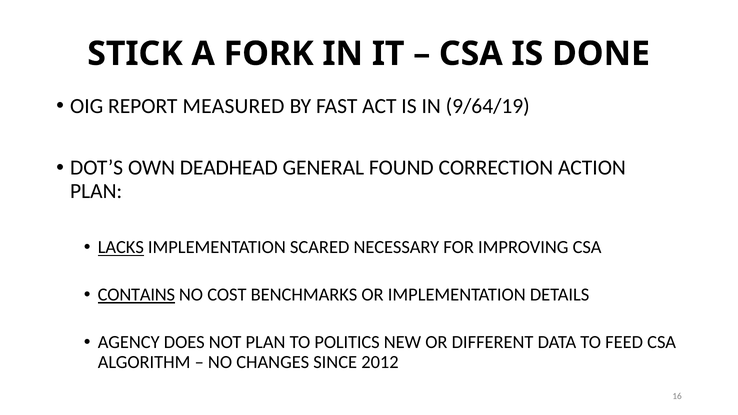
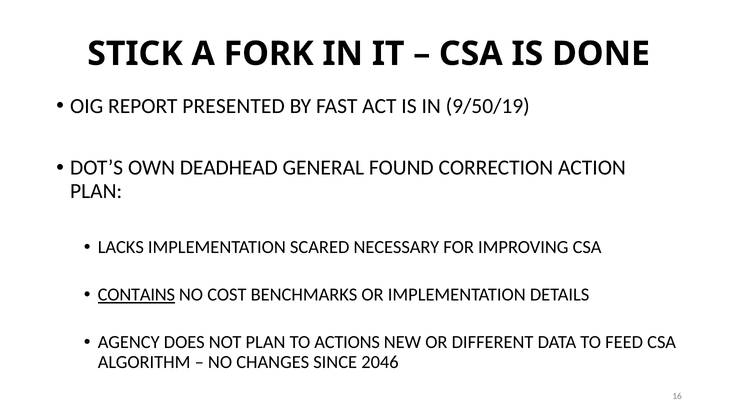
MEASURED: MEASURED -> PRESENTED (234, 106)
9/64/19: 9/64/19 -> 9/50/19 (488, 106)
LACKS underline: present -> none (121, 247)
POLITICS: POLITICS -> ACTIONS (347, 342)
2012: 2012 -> 2046 (380, 362)
